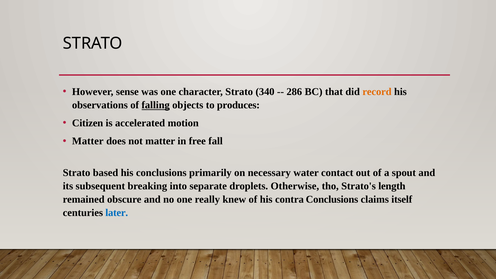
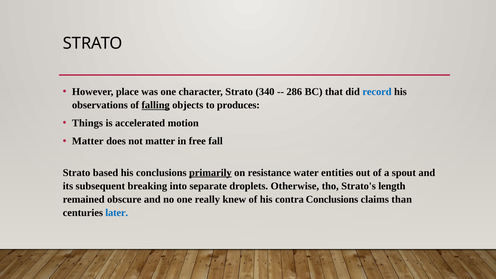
sense: sense -> place (127, 92)
record colour: orange -> blue (377, 92)
Citizen: Citizen -> Things (88, 123)
primarily underline: none -> present (210, 173)
necessary: necessary -> resistance (269, 173)
contact: contact -> entities (337, 173)
itself: itself -> than (402, 199)
